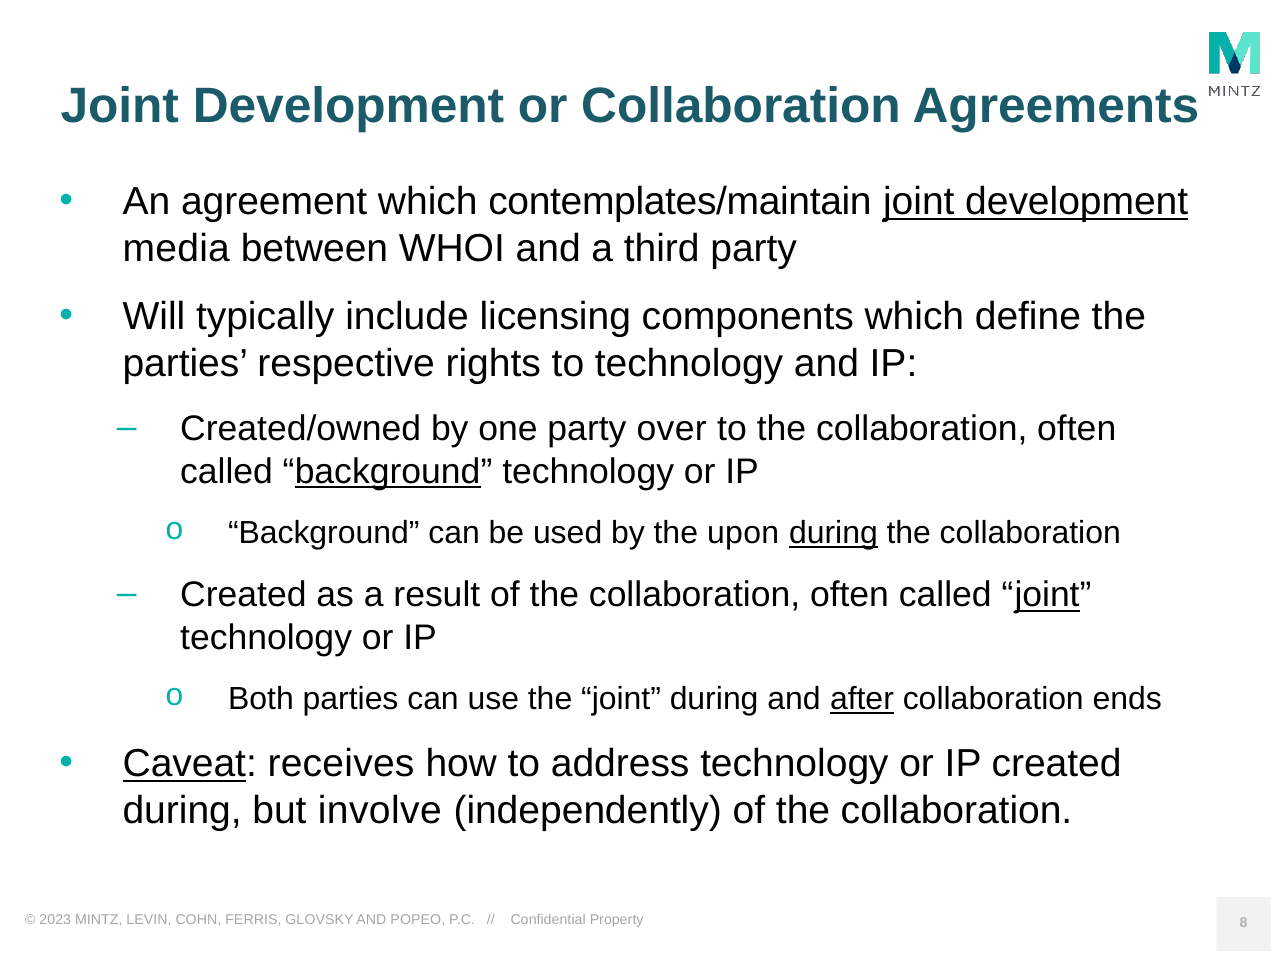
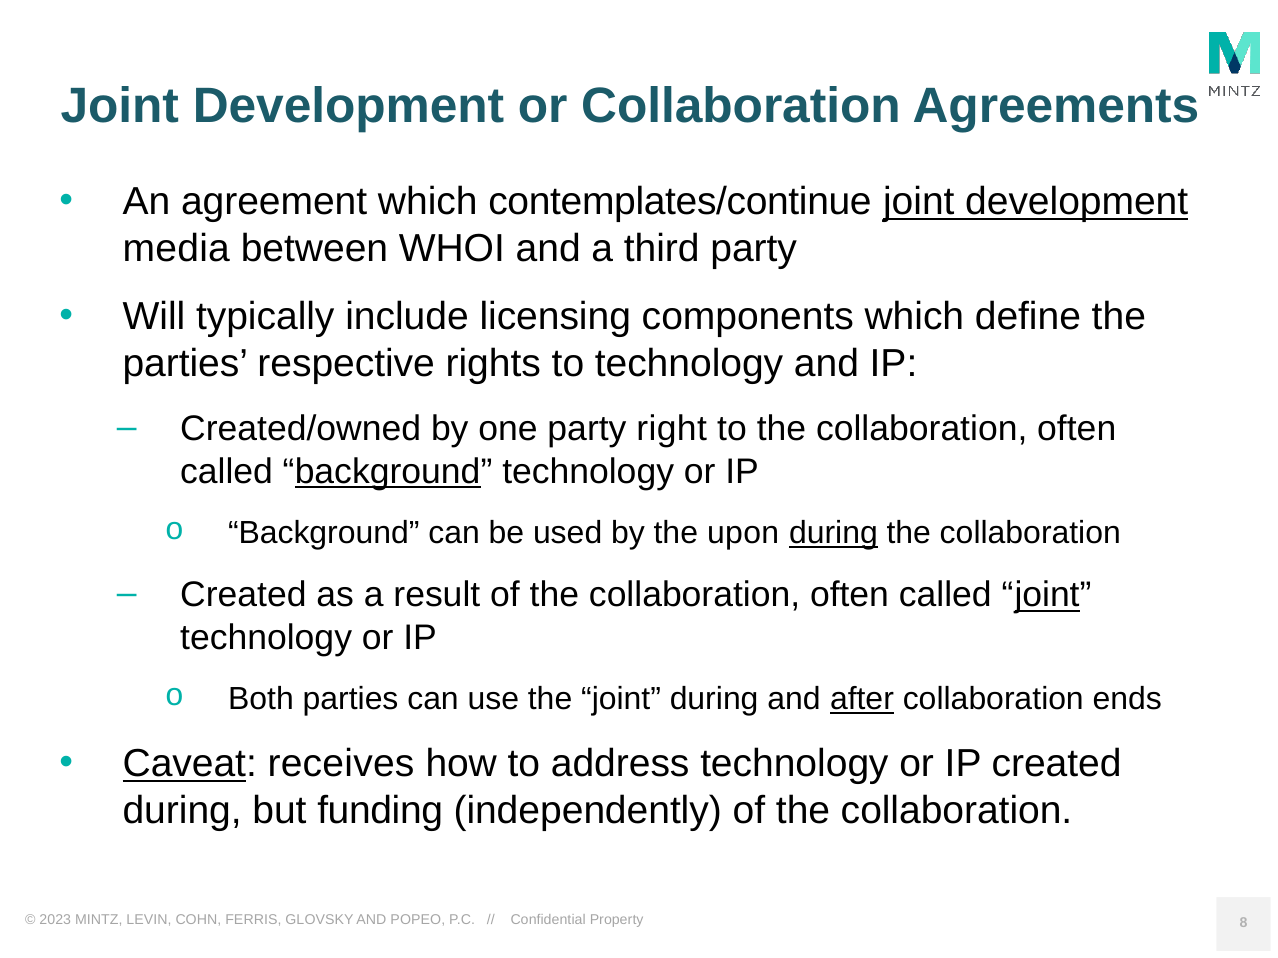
contemplates/maintain: contemplates/maintain -> contemplates/continue (680, 202)
over: over -> right (672, 429)
but involve: involve -> funding (380, 811)
